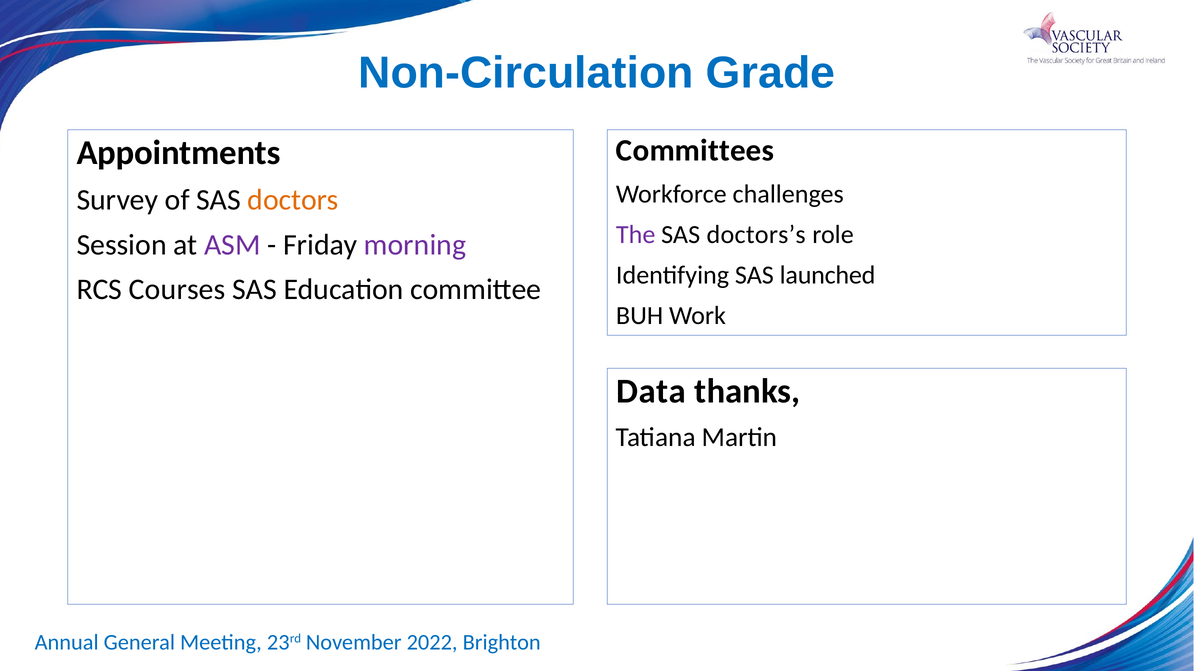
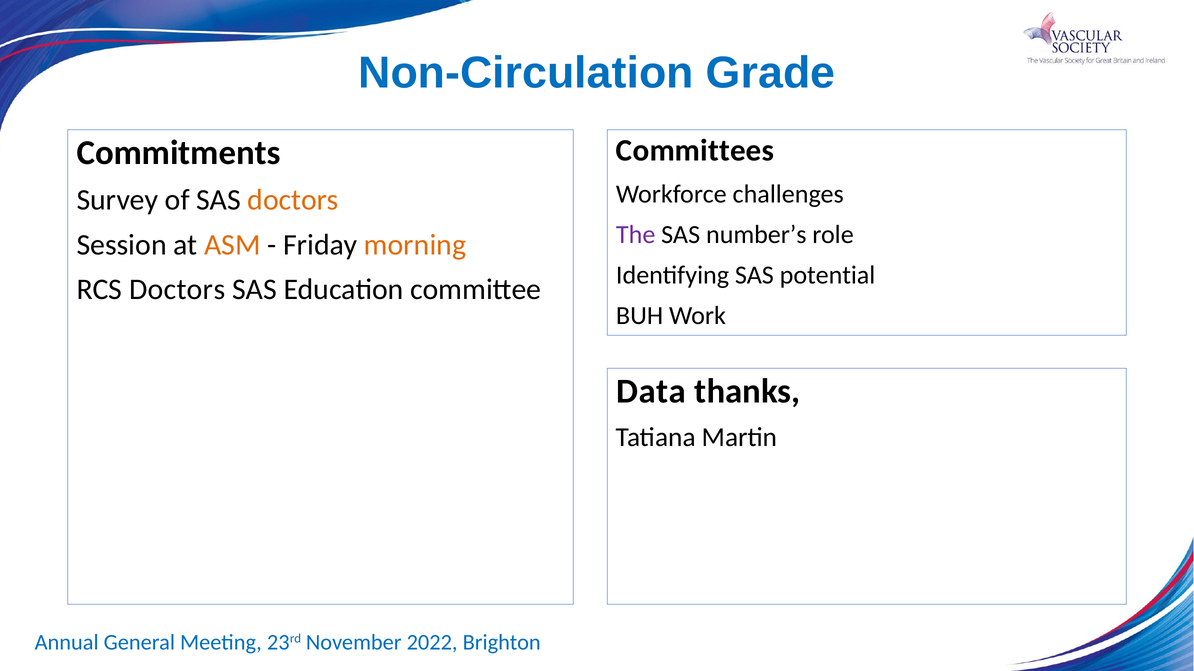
Appointments: Appointments -> Commitments (179, 153)
doctors’s: doctors’s -> number’s (756, 235)
ASM colour: purple -> orange (232, 245)
morning colour: purple -> orange (415, 245)
launched: launched -> potential (828, 275)
RCS Courses: Courses -> Doctors (177, 290)
